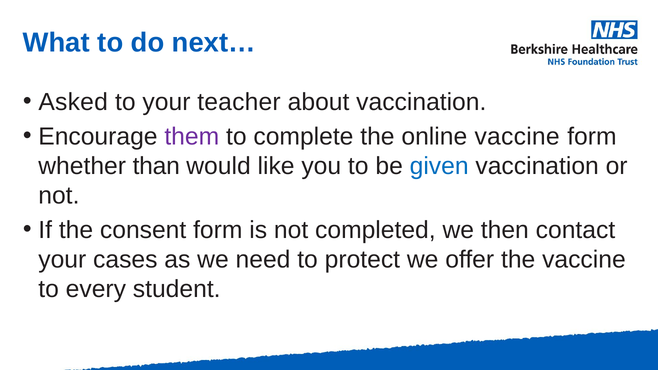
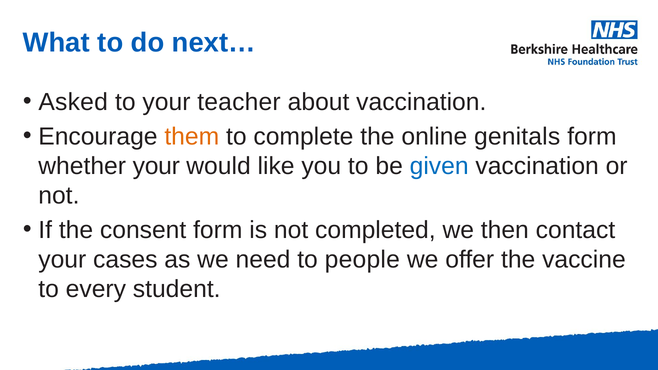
them colour: purple -> orange (192, 136)
online vaccine: vaccine -> genitals (517, 136)
whether than: than -> your (156, 166)
protect: protect -> people (362, 260)
